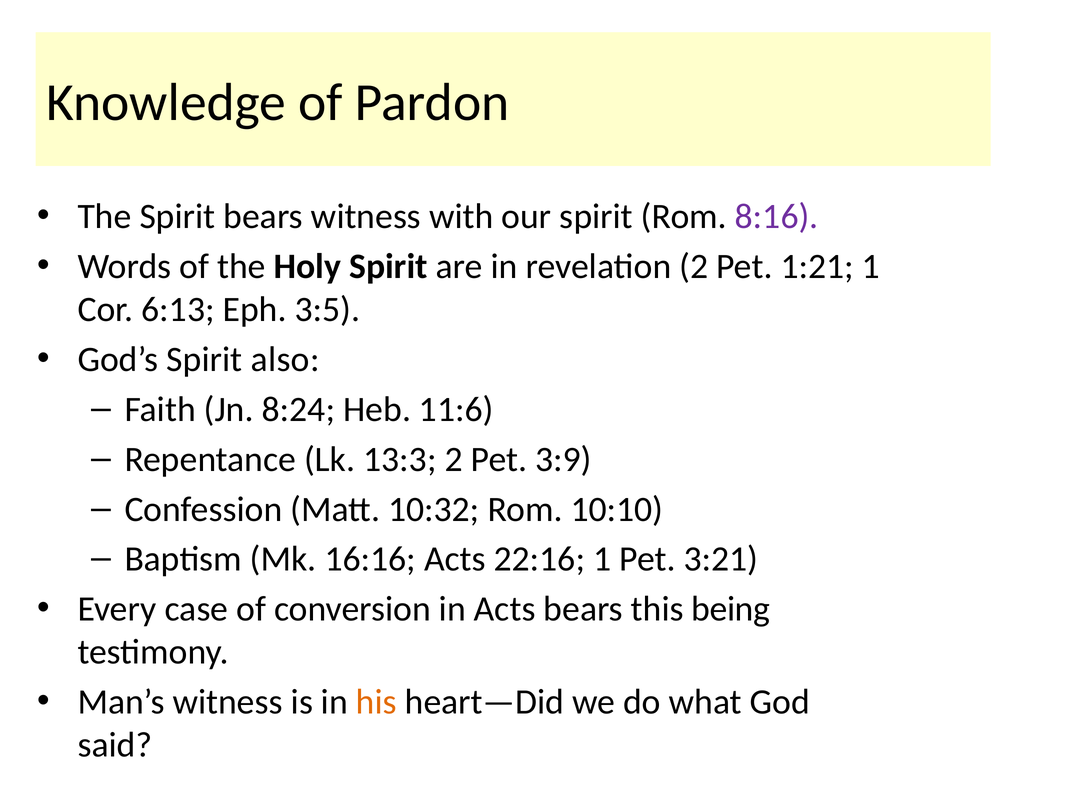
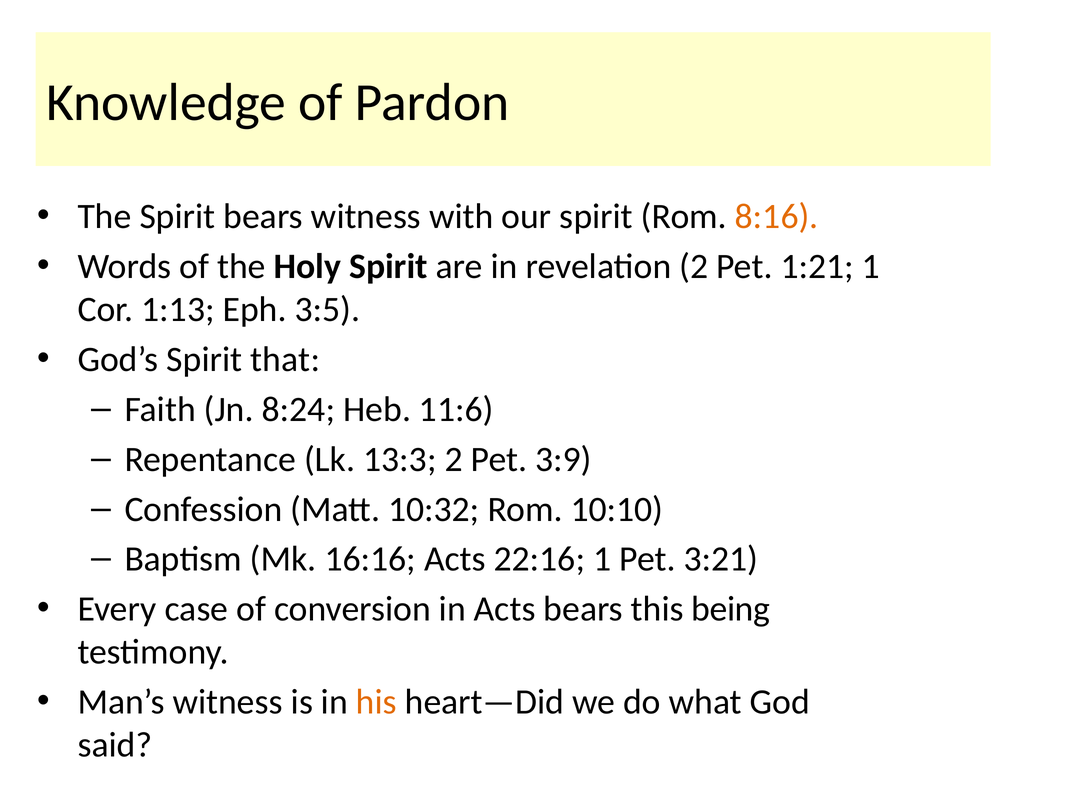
8:16 colour: purple -> orange (777, 217)
6:13: 6:13 -> 1:13 (178, 310)
also: also -> that (285, 359)
